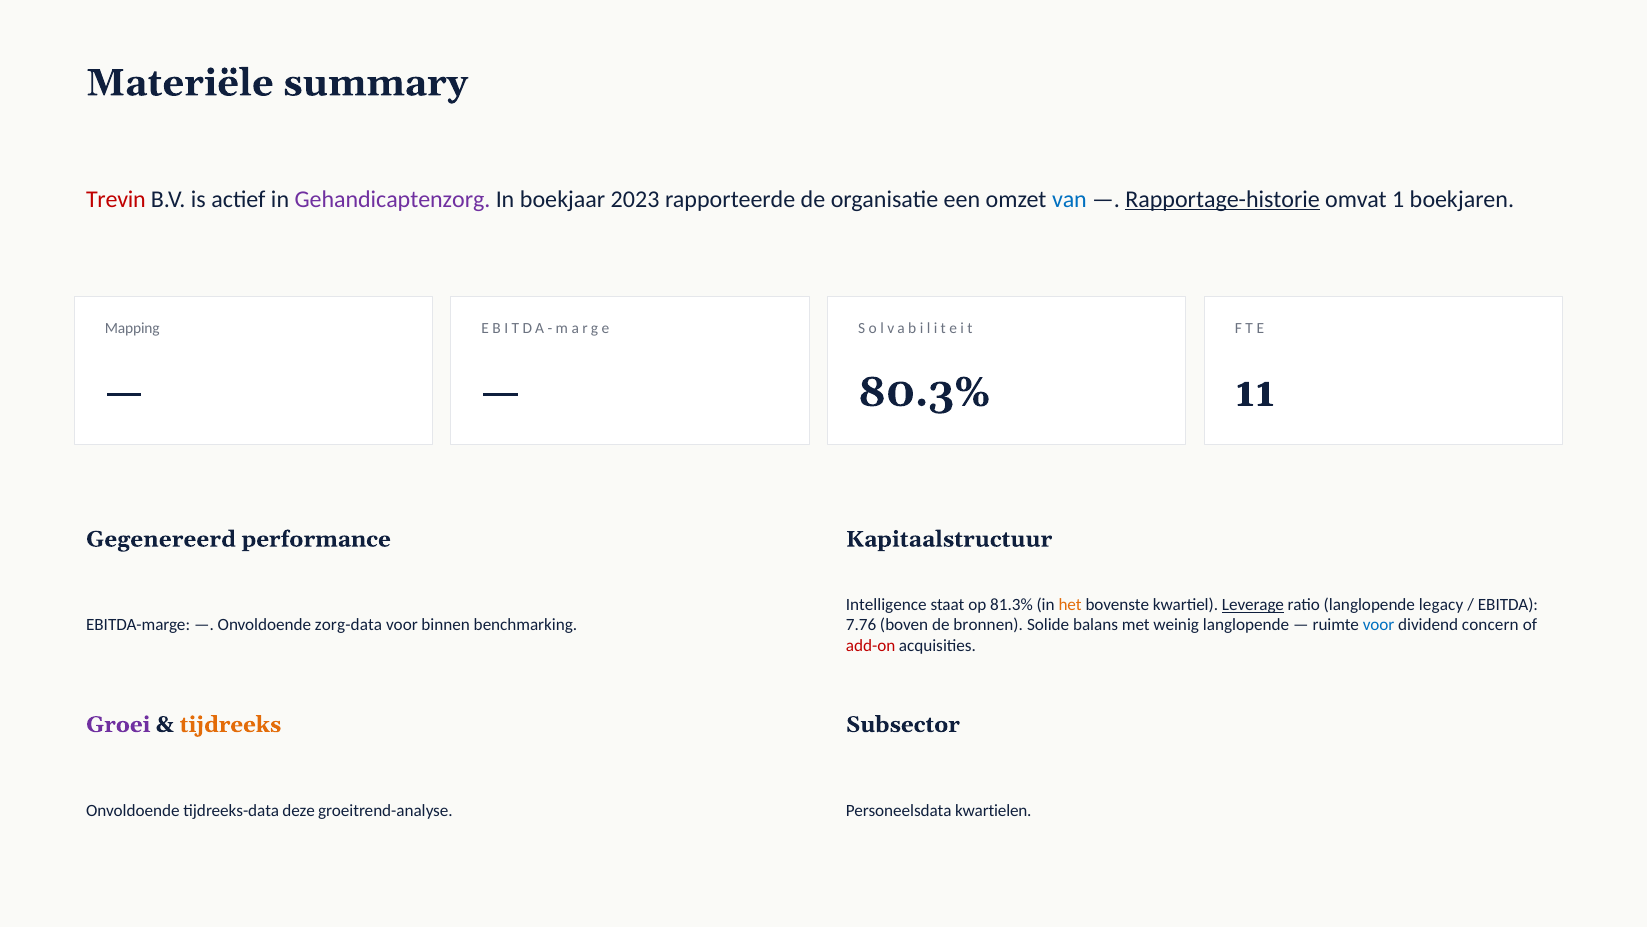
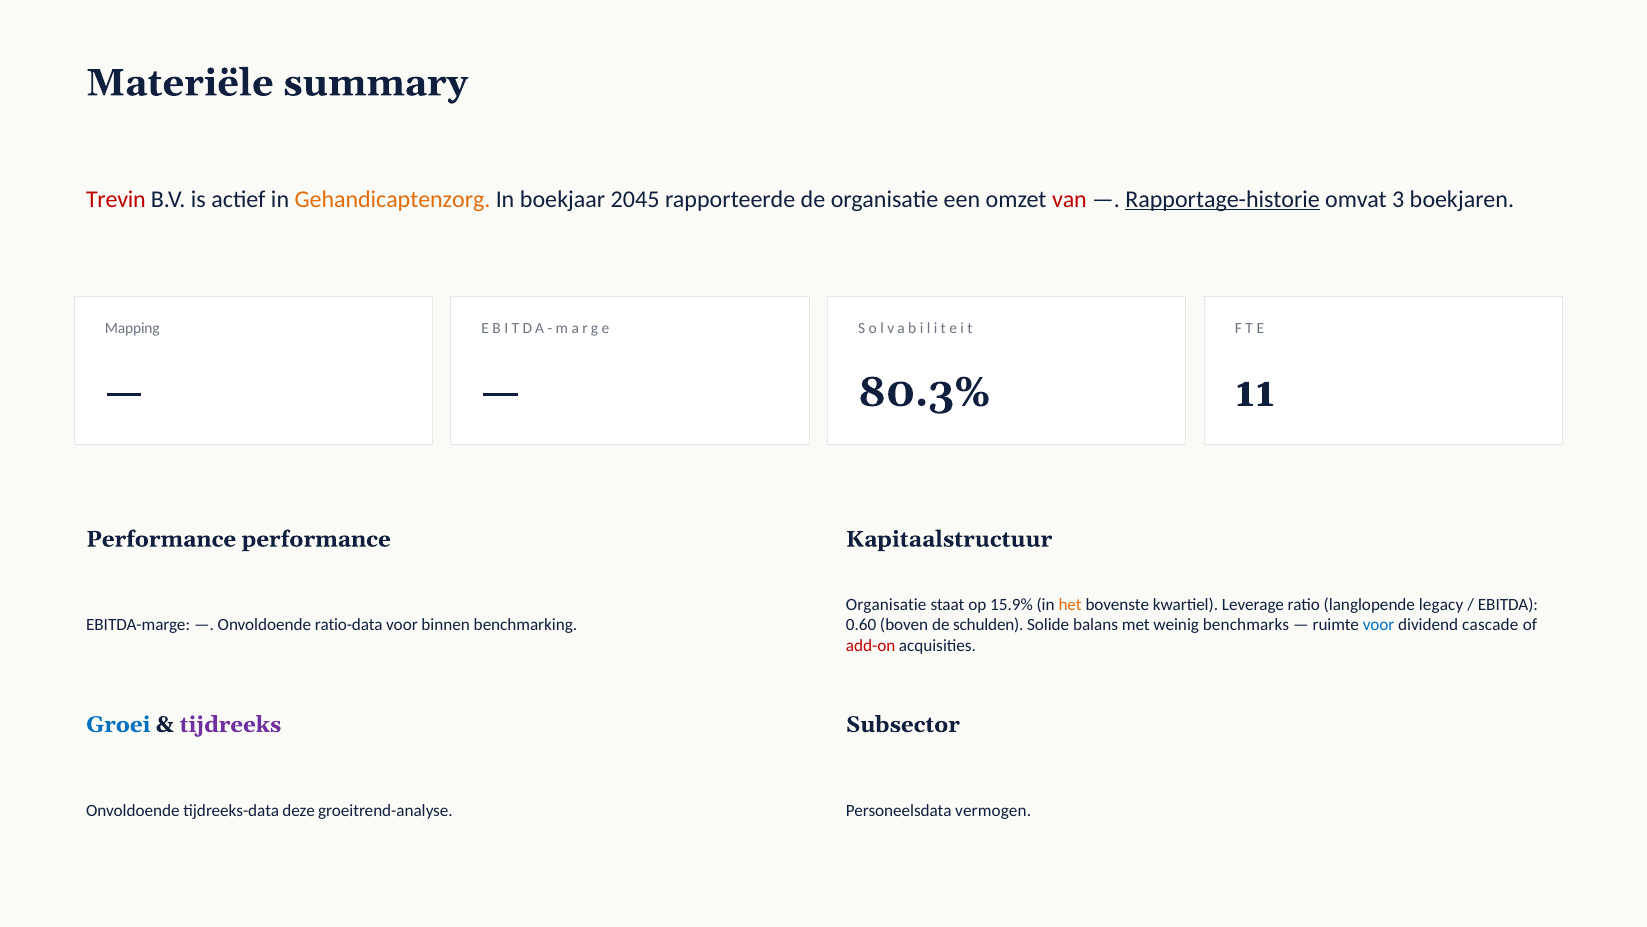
Gehandicaptenzorg colour: purple -> orange (392, 199)
2023: 2023 -> 2045 (635, 199)
van colour: blue -> red (1069, 199)
1: 1 -> 3 (1398, 199)
Gegenereerd: Gegenereerd -> Performance (161, 539)
Intelligence: Intelligence -> Organisatie (886, 604)
81.3%: 81.3% -> 15.9% (1011, 604)
Leverage underline: present -> none (1253, 604)
zorg-data: zorg-data -> ratio-data (349, 625)
7.76: 7.76 -> 0.60 (861, 625)
bronnen: bronnen -> schulden (988, 625)
weinig langlopende: langlopende -> benchmarks (1246, 625)
concern: concern -> cascade (1490, 625)
Groei colour: purple -> blue (118, 724)
tijdreeks colour: orange -> purple (230, 724)
kwartielen: kwartielen -> vermogen (993, 810)
